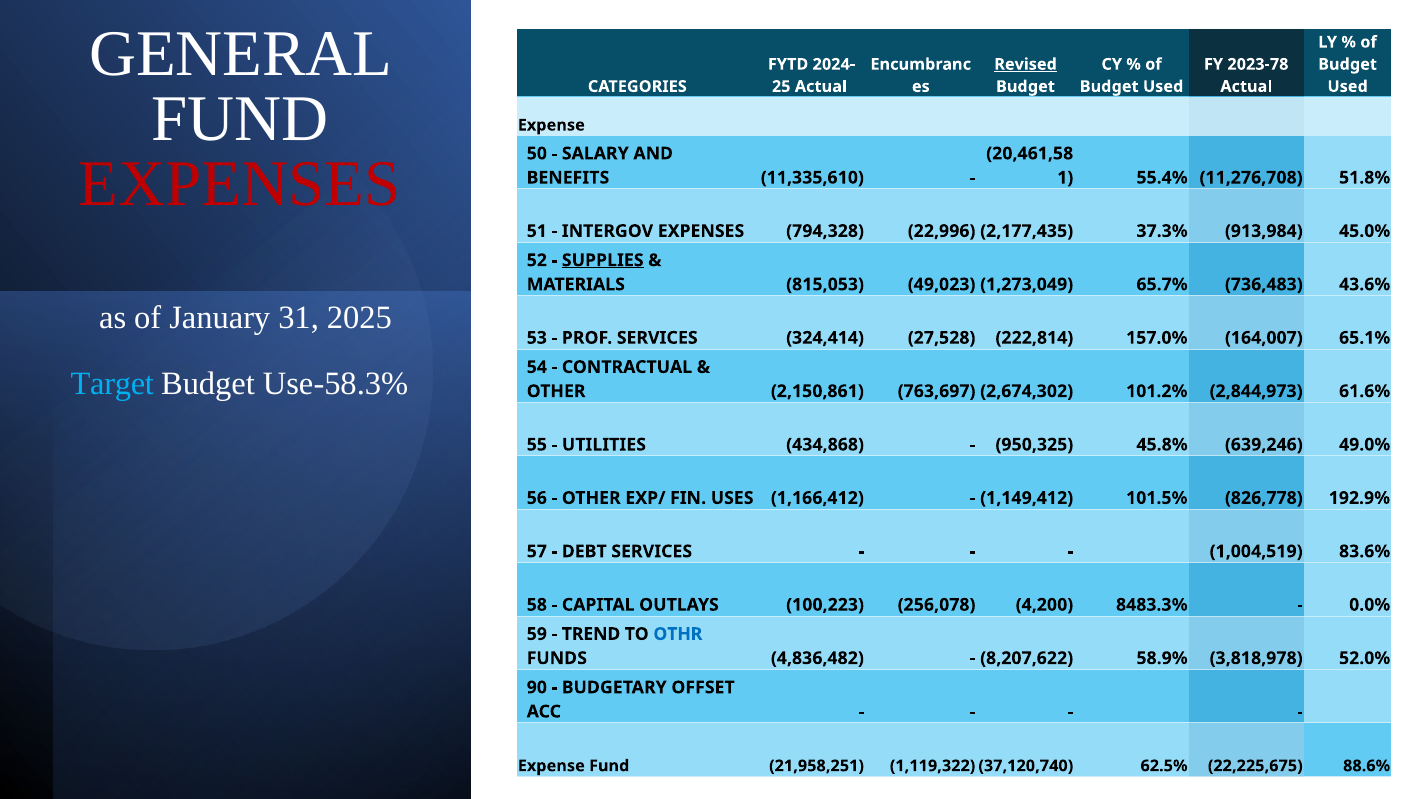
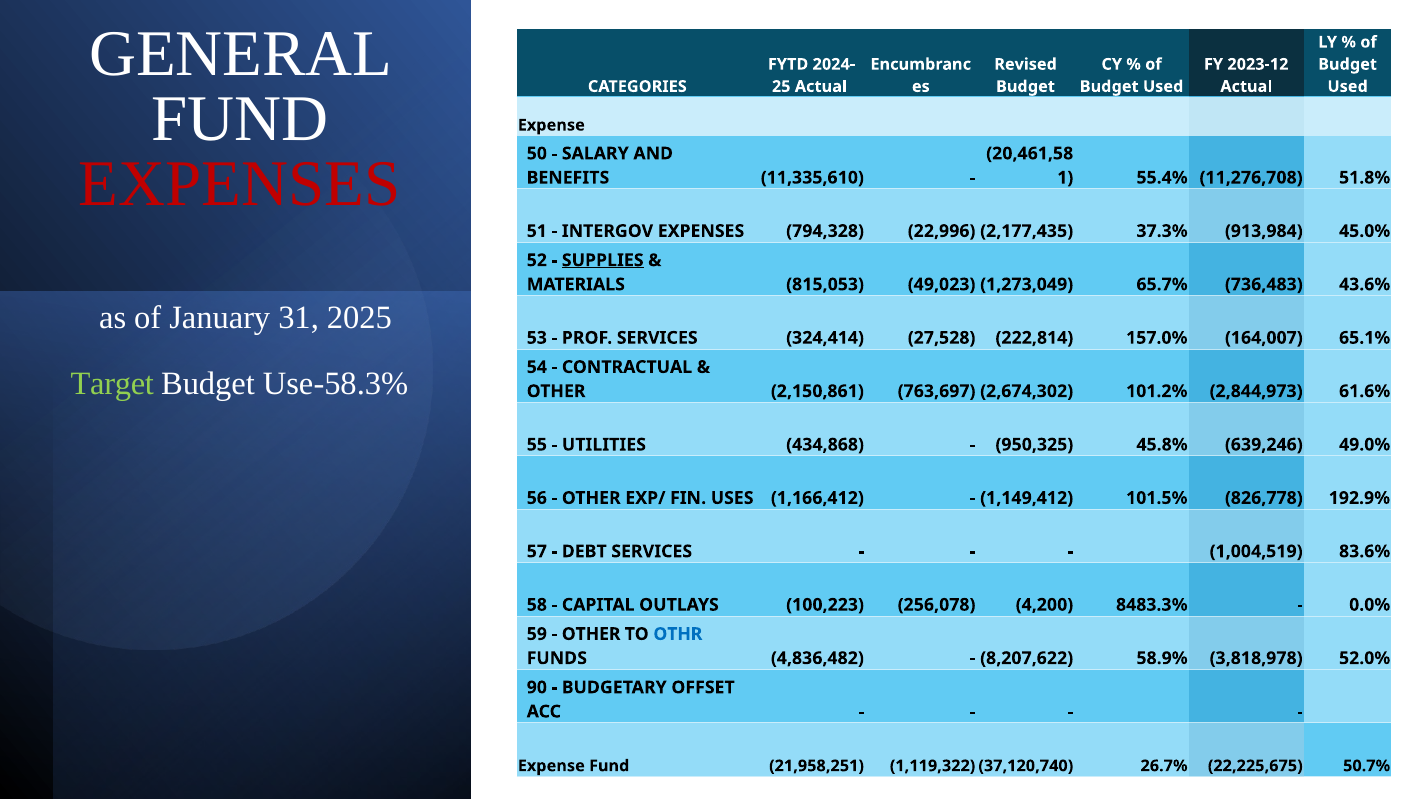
Revised underline: present -> none (1026, 64)
2023-78: 2023-78 -> 2023-12 (1258, 64)
Target colour: light blue -> light green (112, 384)
TREND: TREND -> OTHER (591, 634)
62.5%: 62.5% -> 26.7% (1164, 766)
88.6%: 88.6% -> 50.7% (1367, 766)
